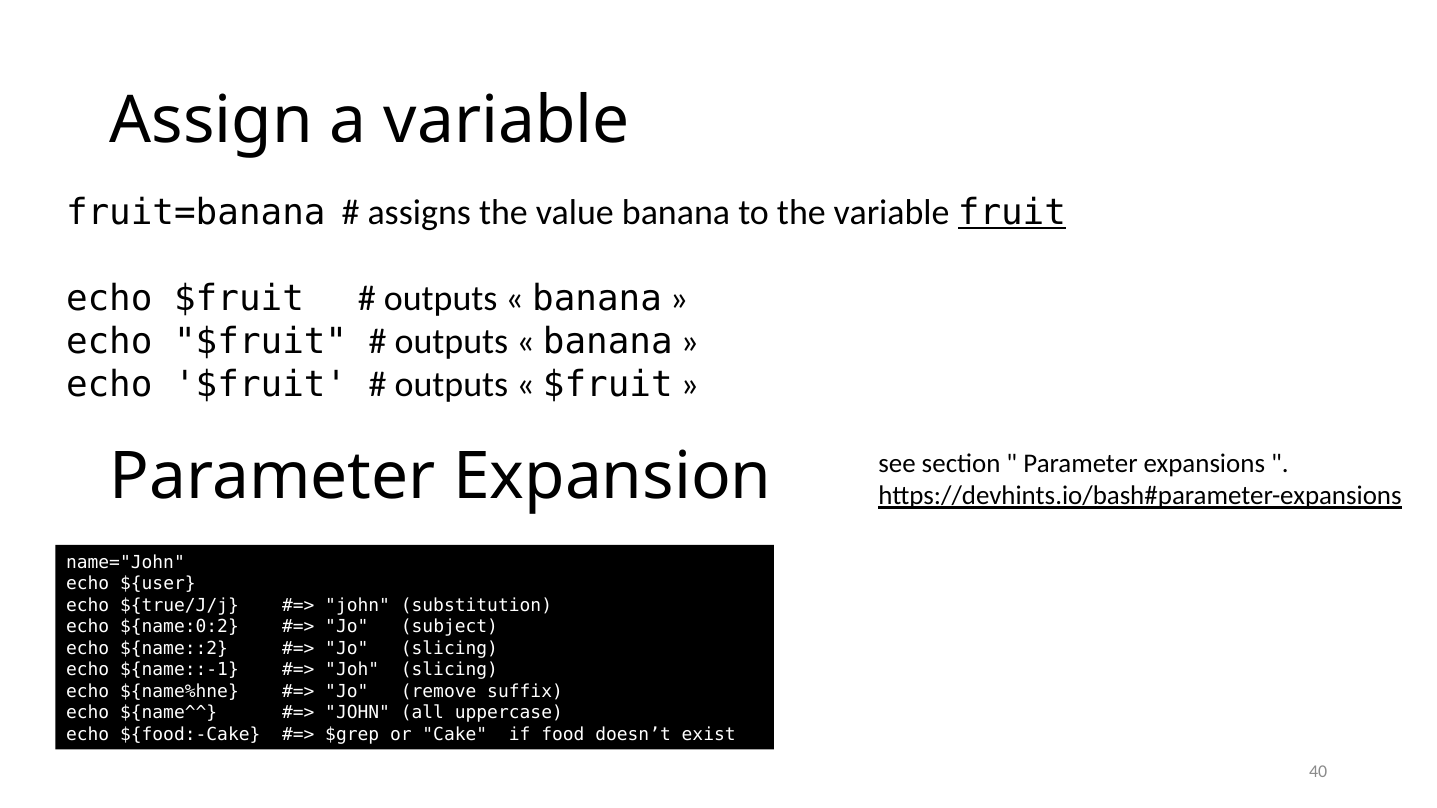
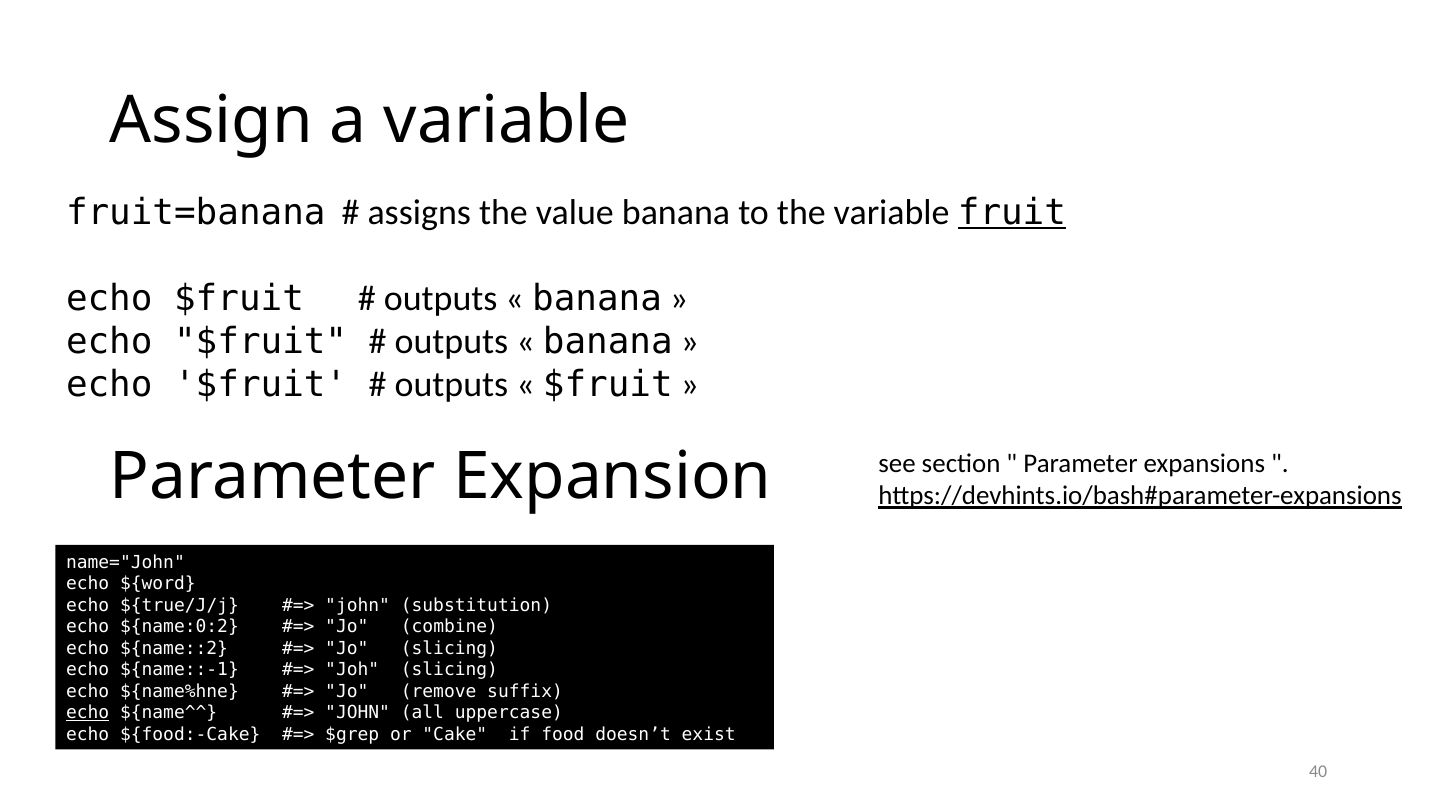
${user: ${user -> ${word (158, 584)
subject: subject -> combine (449, 627)
echo underline: none -> present (88, 713)
